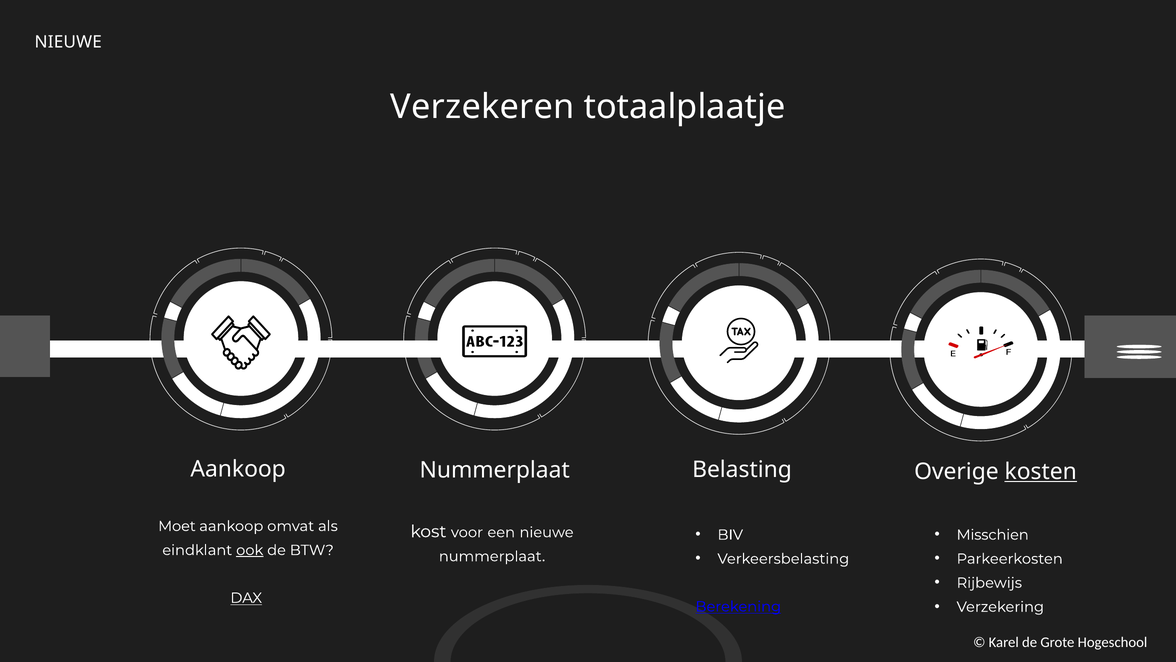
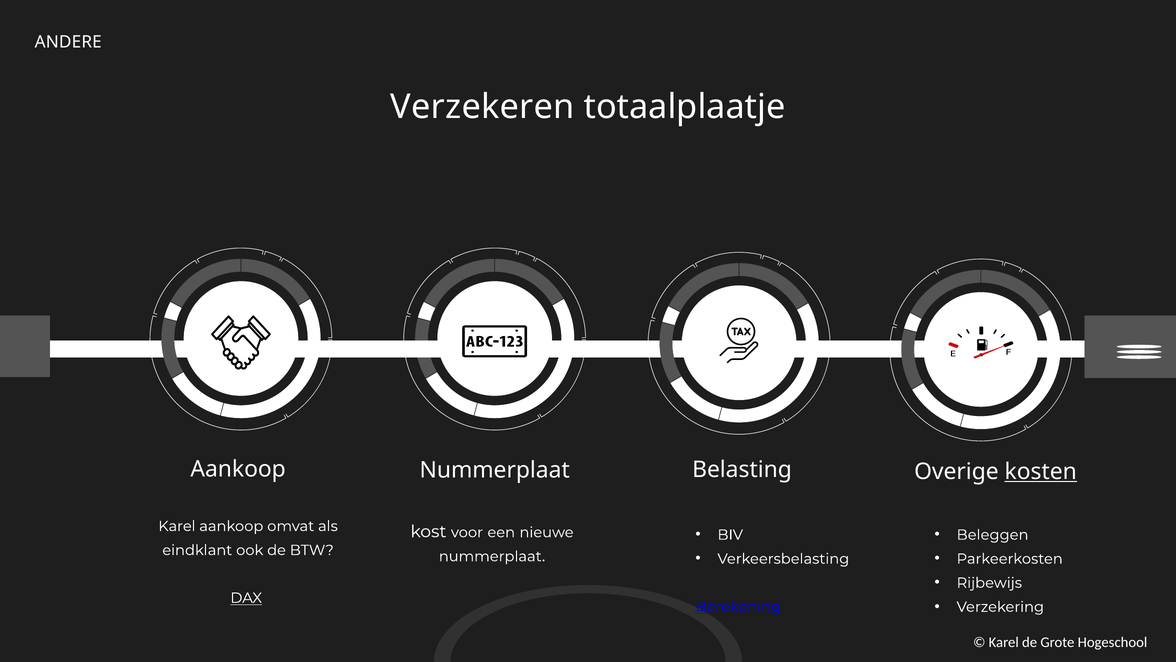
NIEUWE: NIEUWE -> ANDERE (68, 42)
Moet: Moet -> Karel (177, 526)
Misschien: Misschien -> Beleggen (993, 534)
ook underline: present -> none (250, 550)
